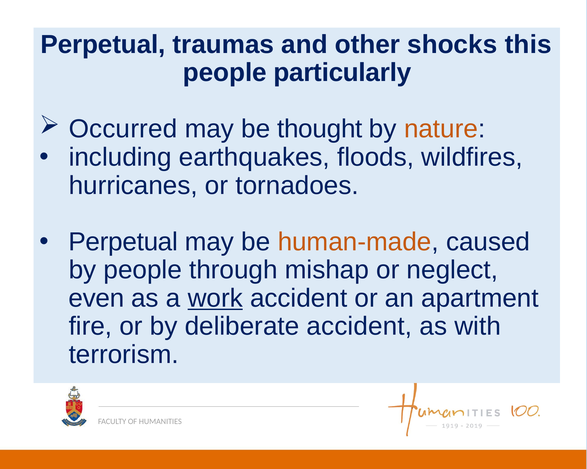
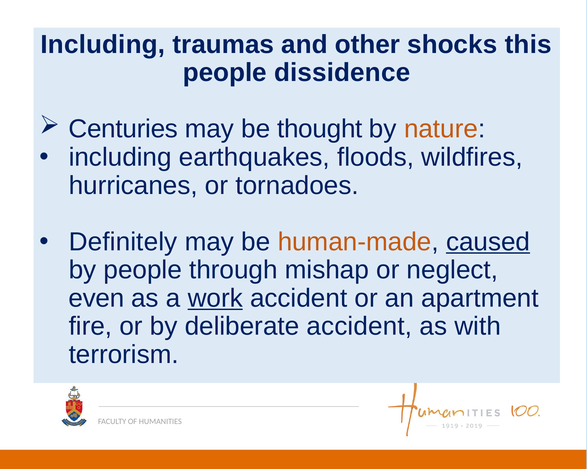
Perpetual: Perpetual -> Including (103, 45)
particularly: particularly -> dissidence (342, 73)
Occurred: Occurred -> Centuries (123, 129)
Perpetual: Perpetual -> Definitely (123, 242)
caused underline: none -> present (488, 242)
